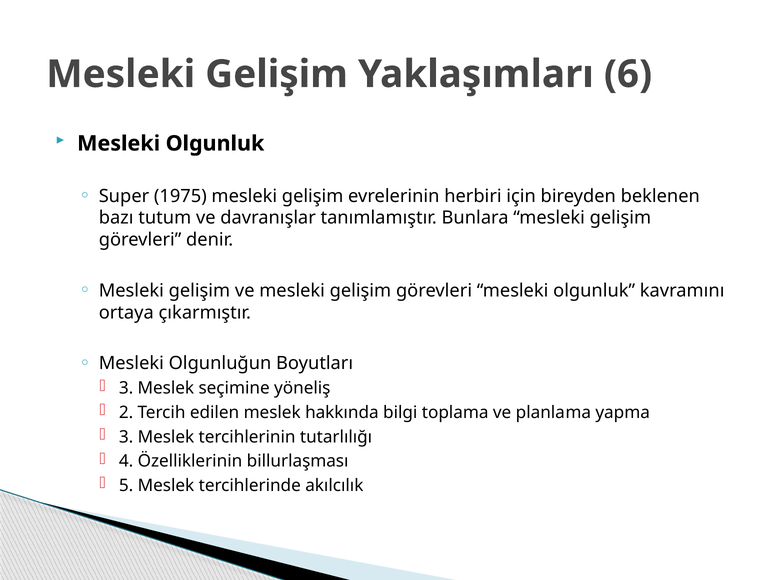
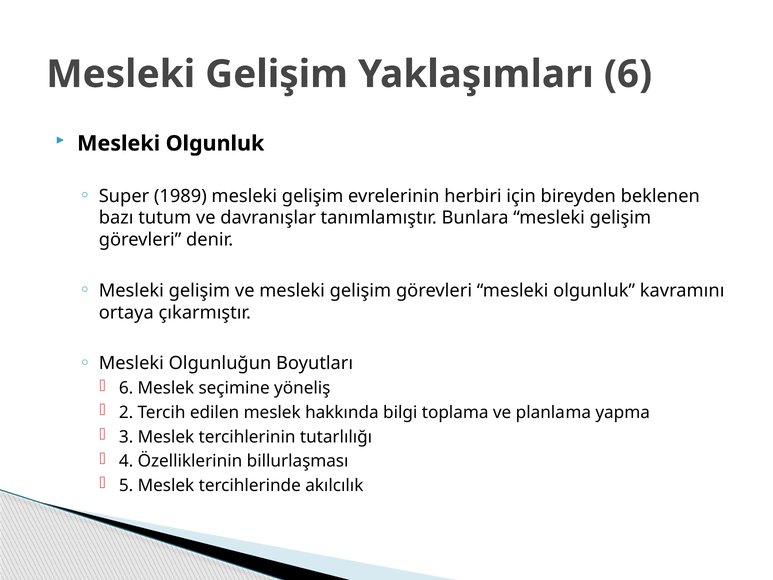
1975: 1975 -> 1989 (180, 196)
3: 3 -> 6 (126, 388)
